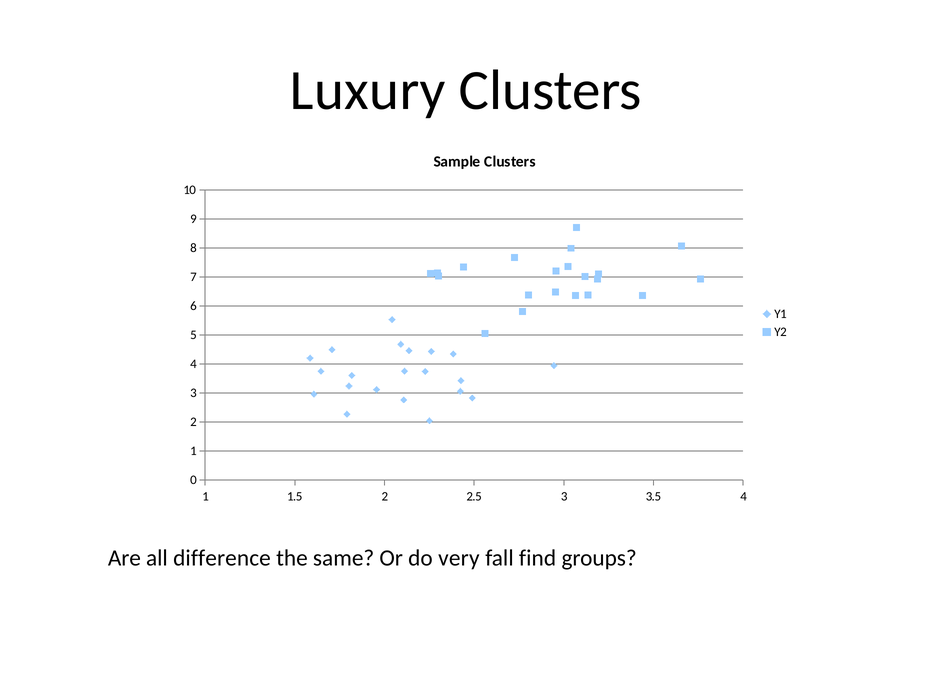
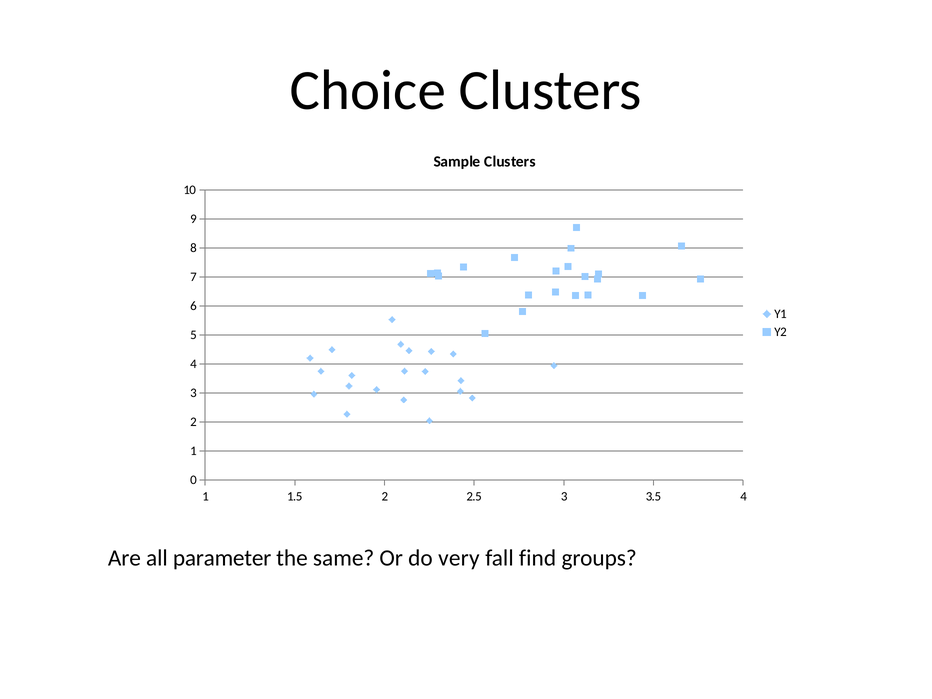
Luxury: Luxury -> Choice (368, 90)
difference: difference -> parameter (222, 558)
